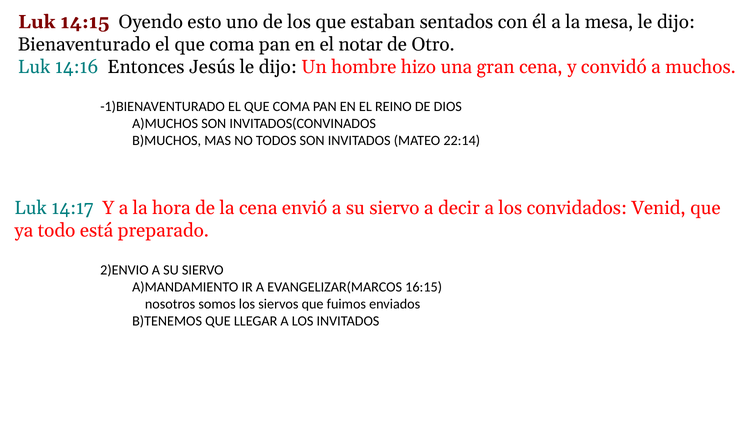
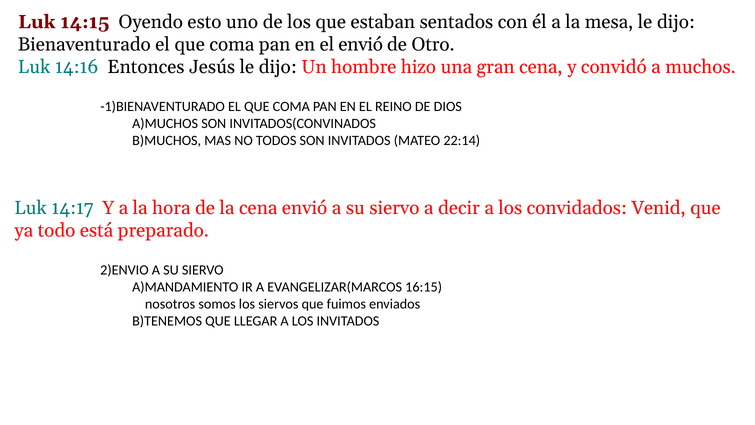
el notar: notar -> envió (361, 45)
